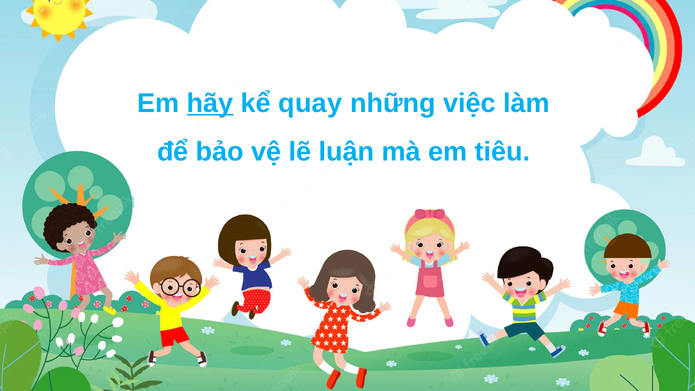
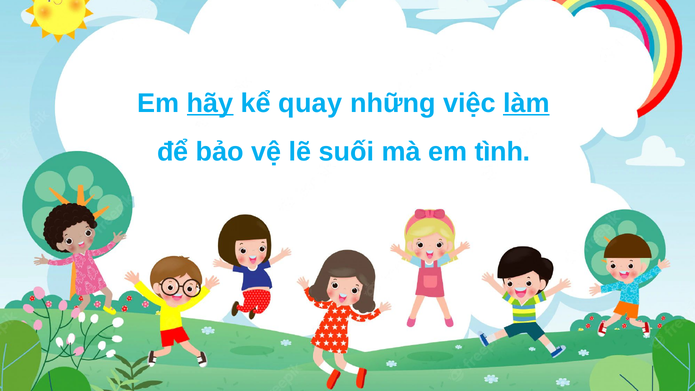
làm underline: none -> present (526, 103)
luận: luận -> suối (346, 152)
tiêu: tiêu -> tình (502, 152)
